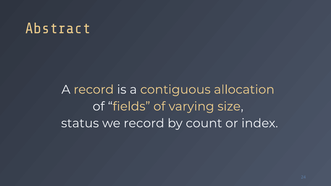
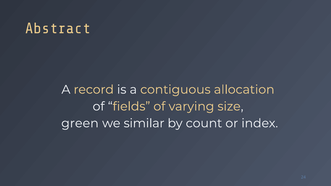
status: status -> green (80, 123)
we record: record -> similar (144, 123)
